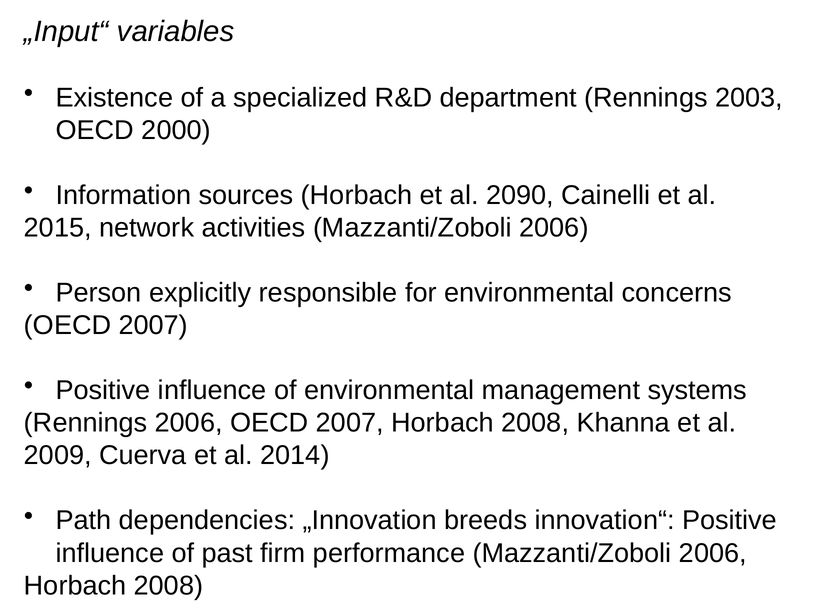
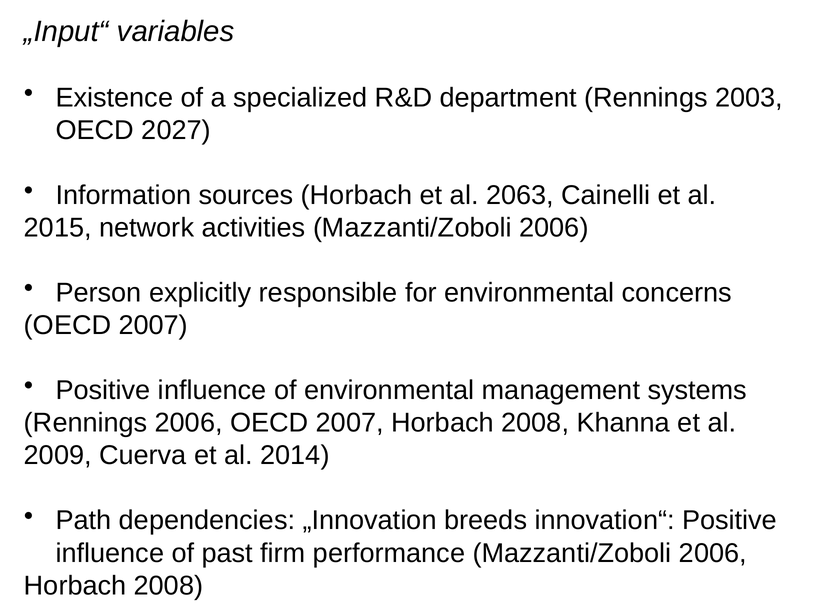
2000: 2000 -> 2027 (176, 130)
2090: 2090 -> 2063 (520, 195)
